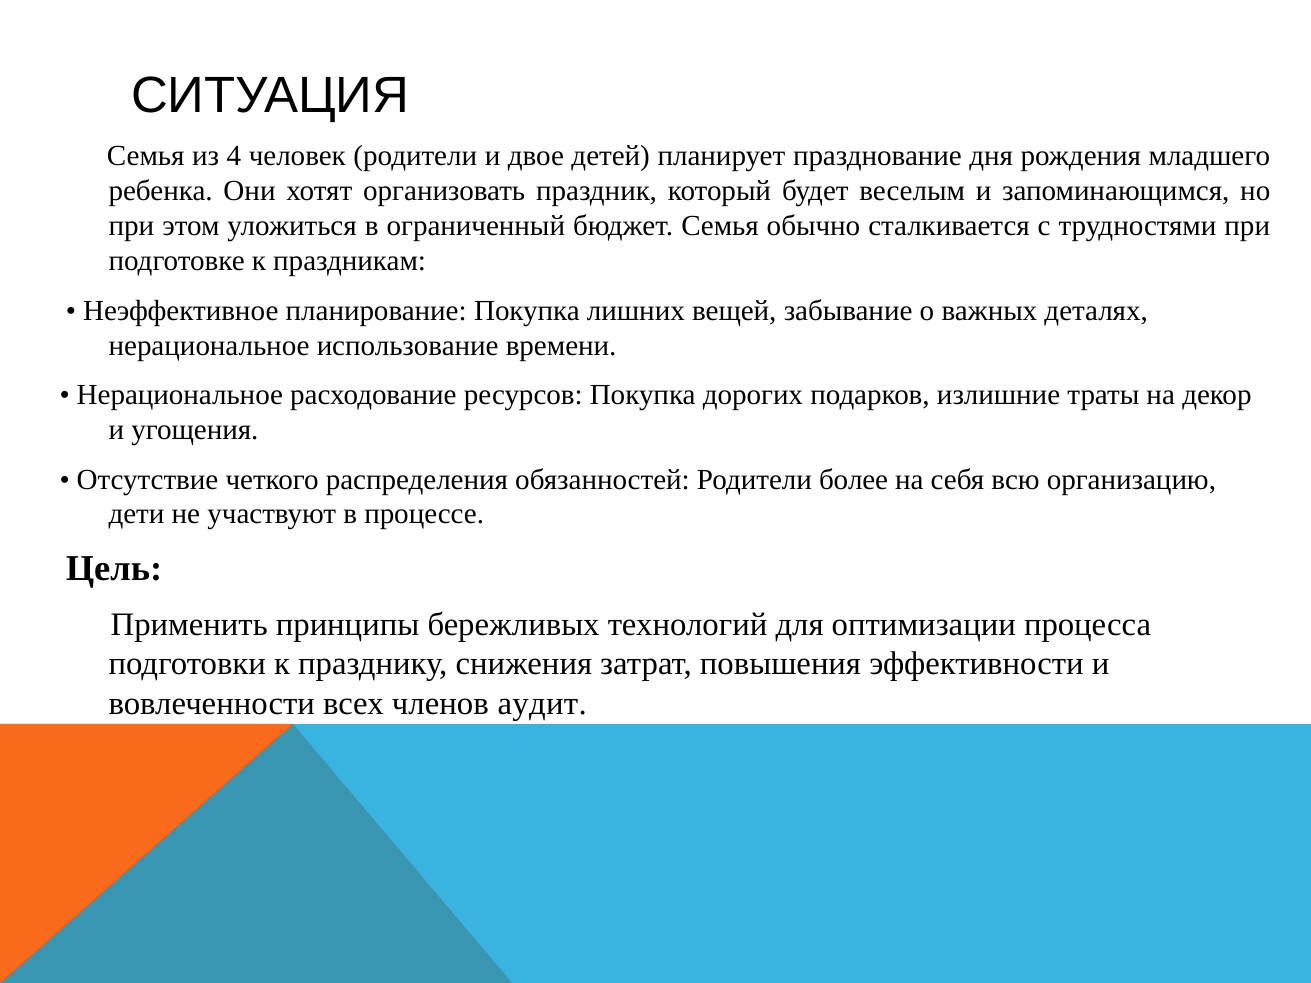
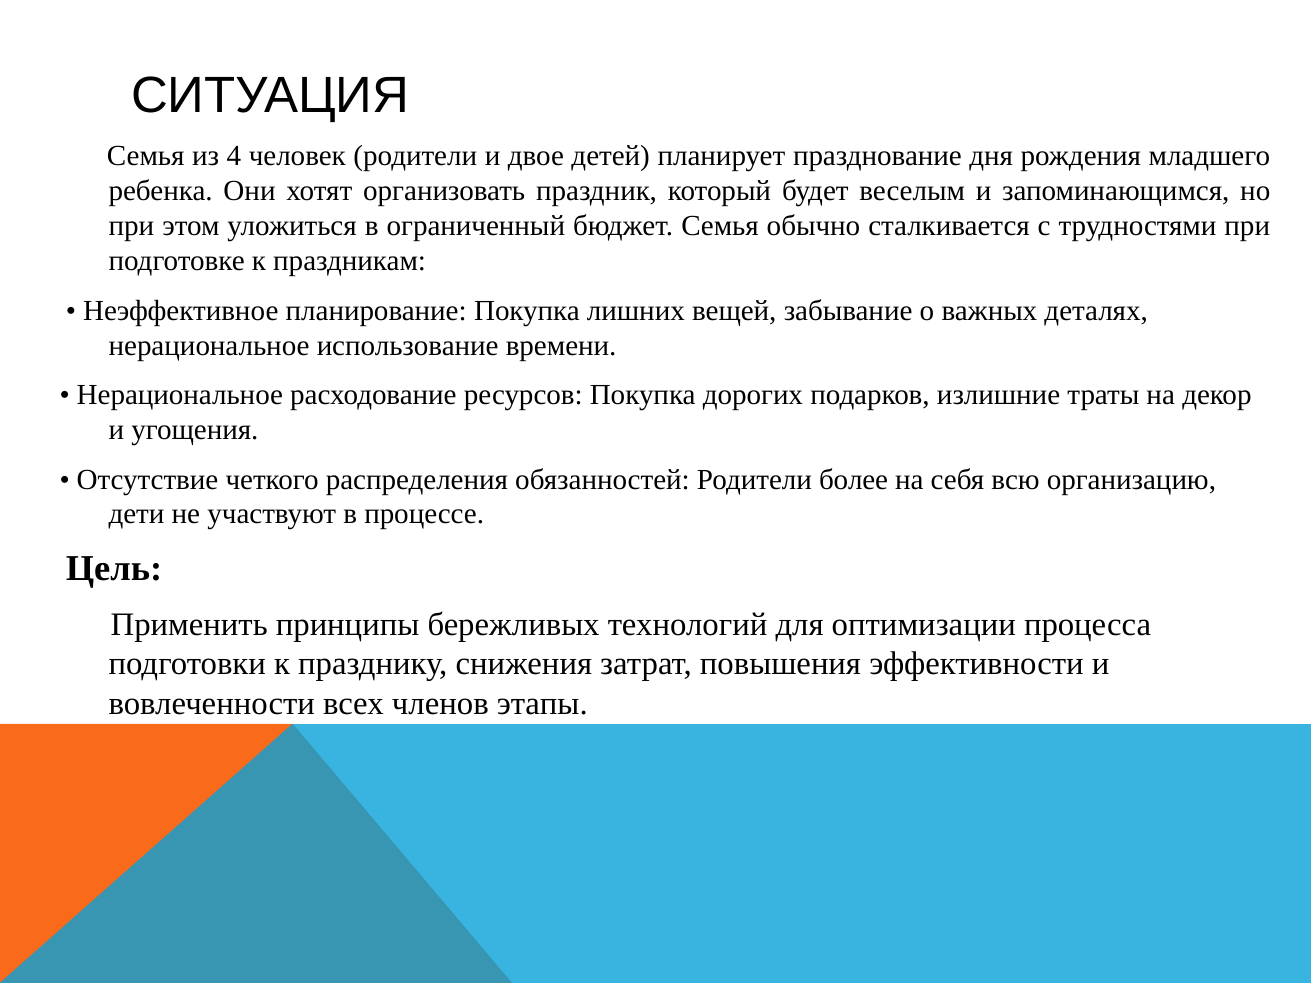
аудит: аудит -> этапы (542, 703)
